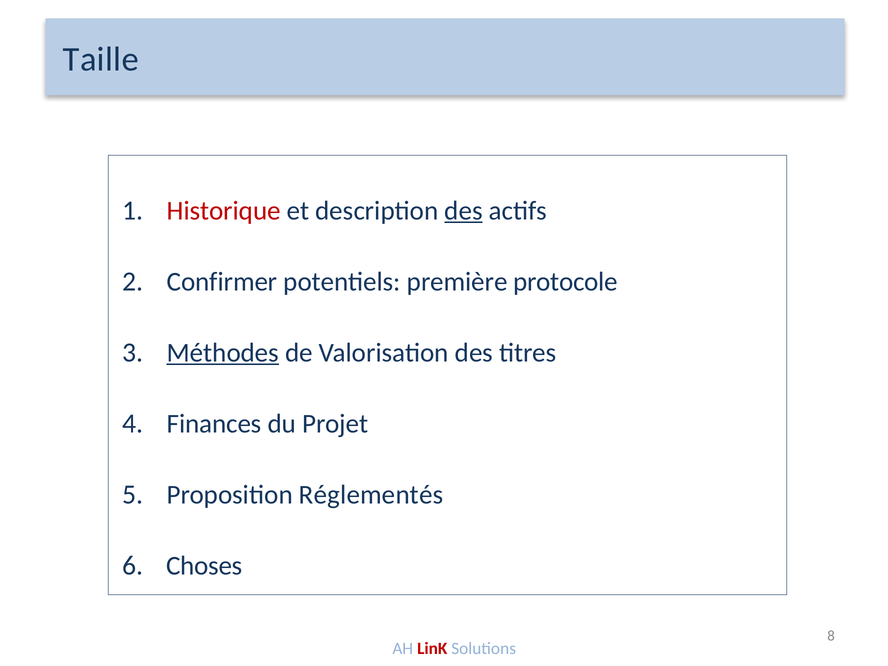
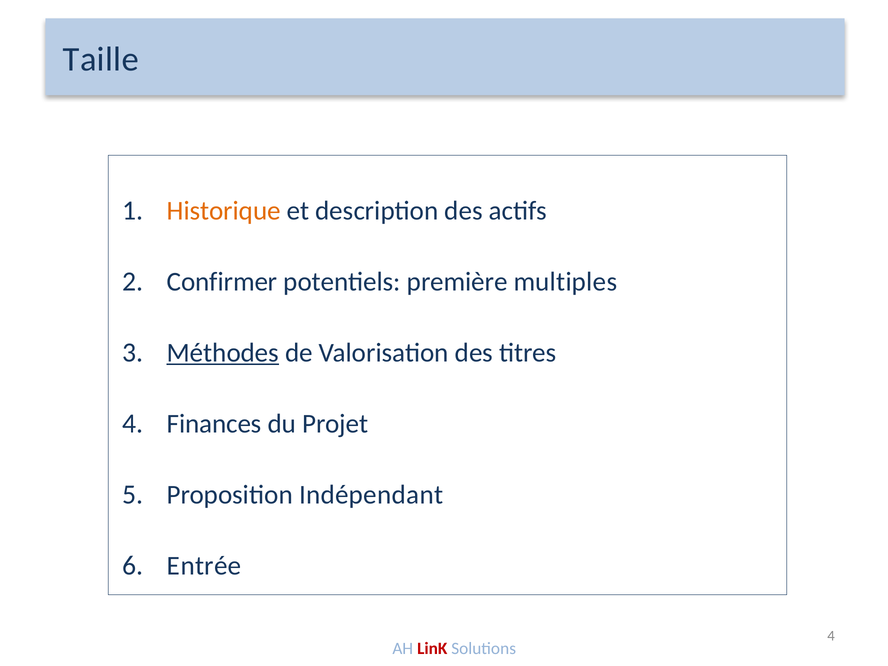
Historique colour: red -> orange (224, 211)
des underline: present -> none (464, 211)
protocole: protocole -> multiples (565, 282)
Réglementés: Réglementés -> Indépendant (371, 495)
Choses: Choses -> Entrée (204, 566)
8: 8 -> 4 (831, 636)
